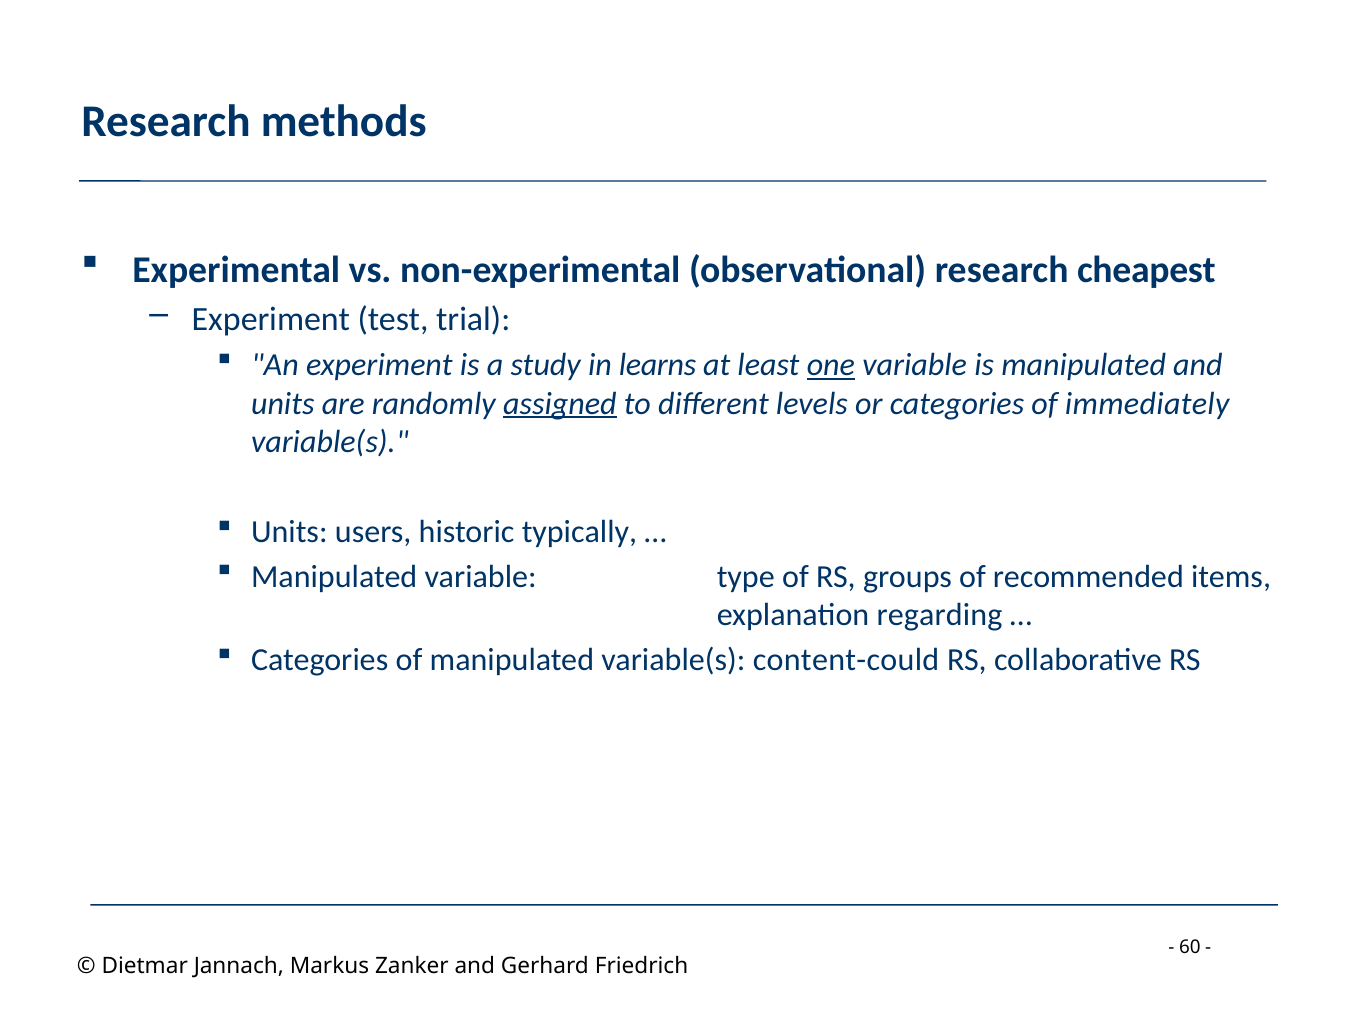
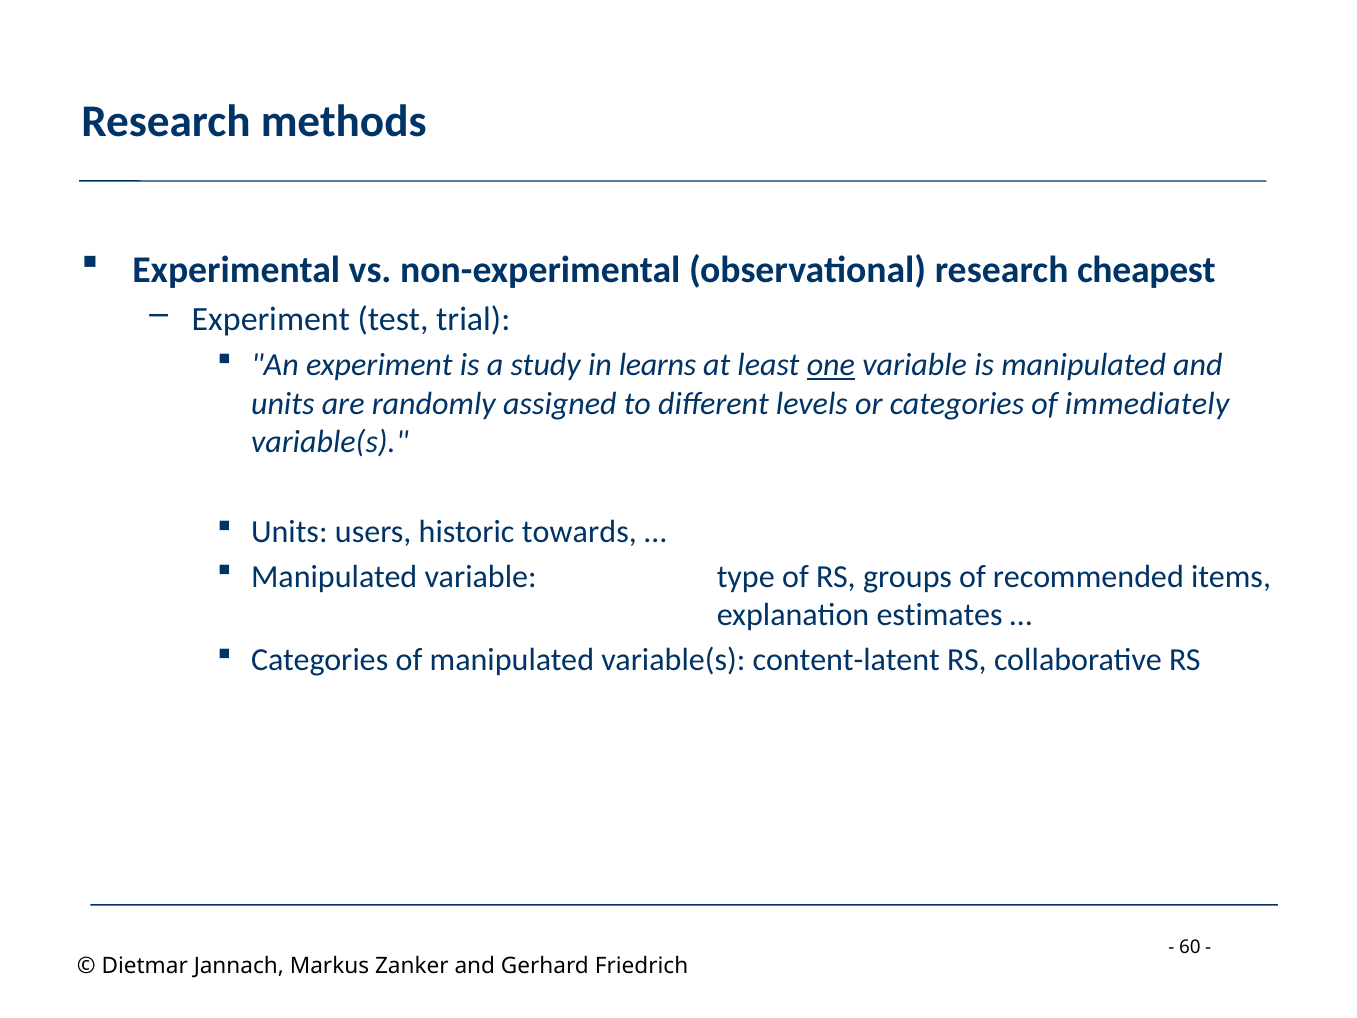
assigned underline: present -> none (560, 403)
typically: typically -> towards (579, 532)
regarding: regarding -> estimates (940, 615)
content-could: content-could -> content-latent (846, 660)
